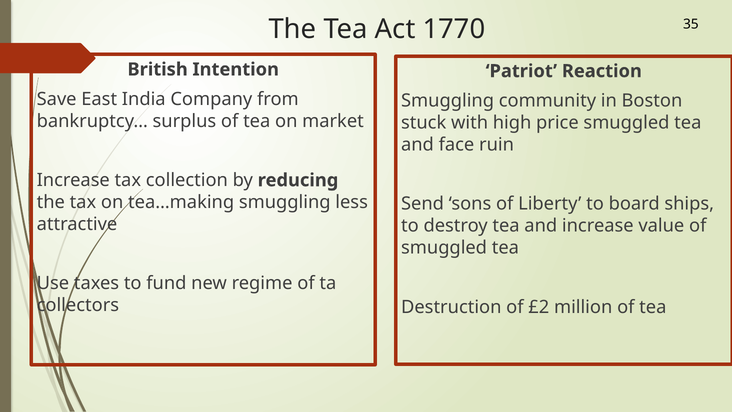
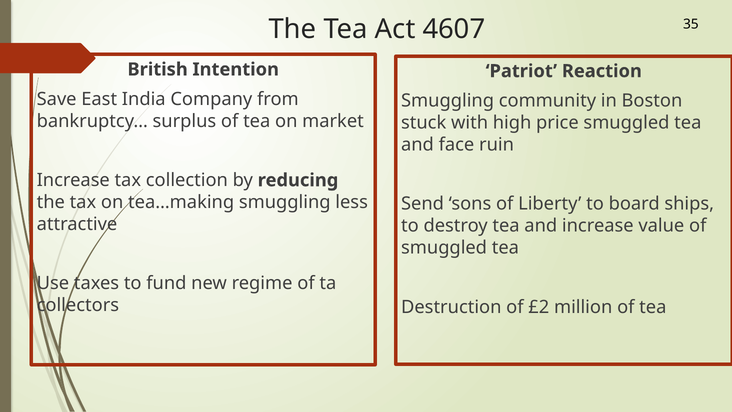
1770: 1770 -> 4607 (454, 29)
